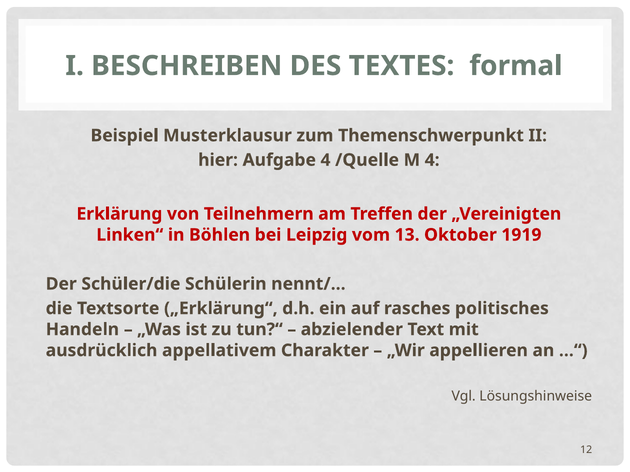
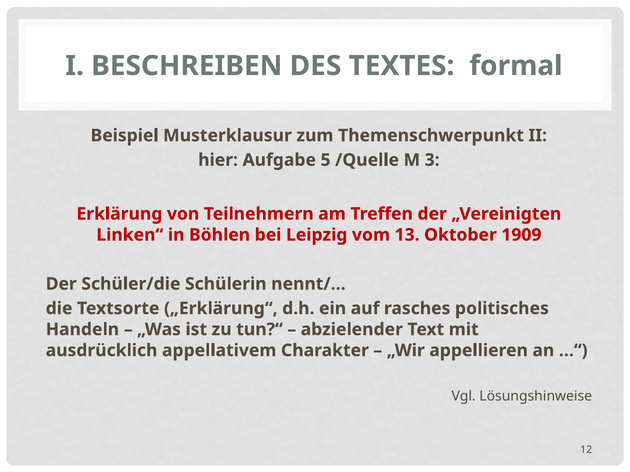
Aufgabe 4: 4 -> 5 (326, 160)
M 4: 4 -> 3 (432, 160)
1919: 1919 -> 1909 (521, 235)
